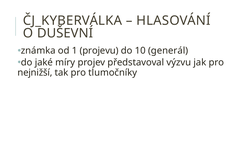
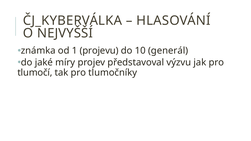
DUŠEVNÍ: DUŠEVNÍ -> NEJVYŠŠÍ (65, 33)
nejnižší: nejnižší -> tlumočí (35, 73)
